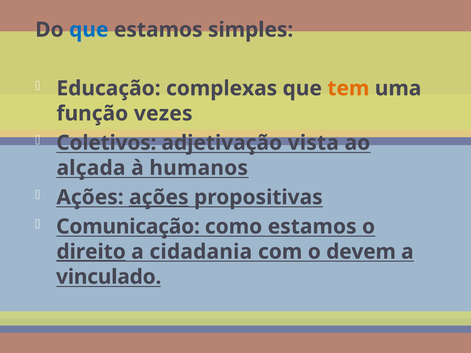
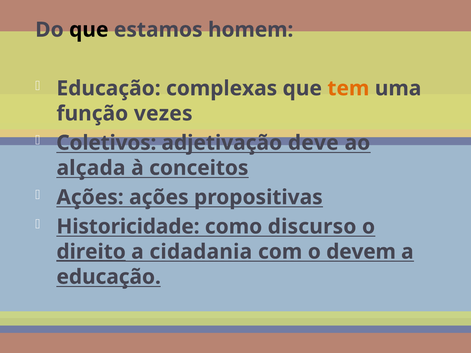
que colour: blue -> black (89, 30)
simples: simples -> homem (251, 30)
vista: vista -> deve (313, 143)
humanos: humanos -> conceitos (199, 168)
ações underline: present -> none (159, 197)
Comunicação: Comunicação -> Historicidade (128, 227)
como estamos: estamos -> discurso (312, 227)
vinculado: vinculado -> educação (109, 277)
